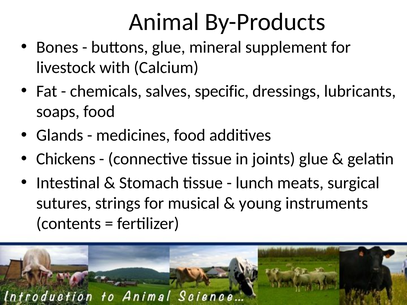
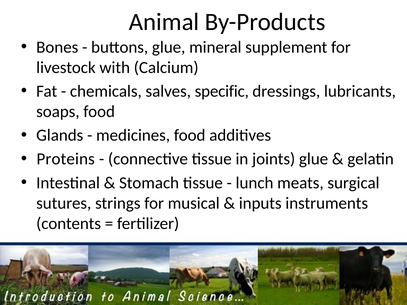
Chickens: Chickens -> Proteins (66, 159)
young: young -> inputs (260, 203)
